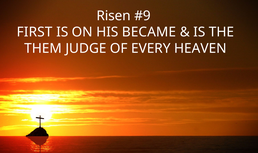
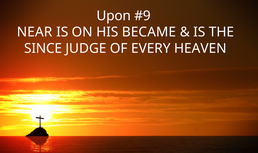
Risen: Risen -> Upon (114, 16)
FIRST: FIRST -> NEAR (35, 32)
THEM: THEM -> SINCE (43, 48)
